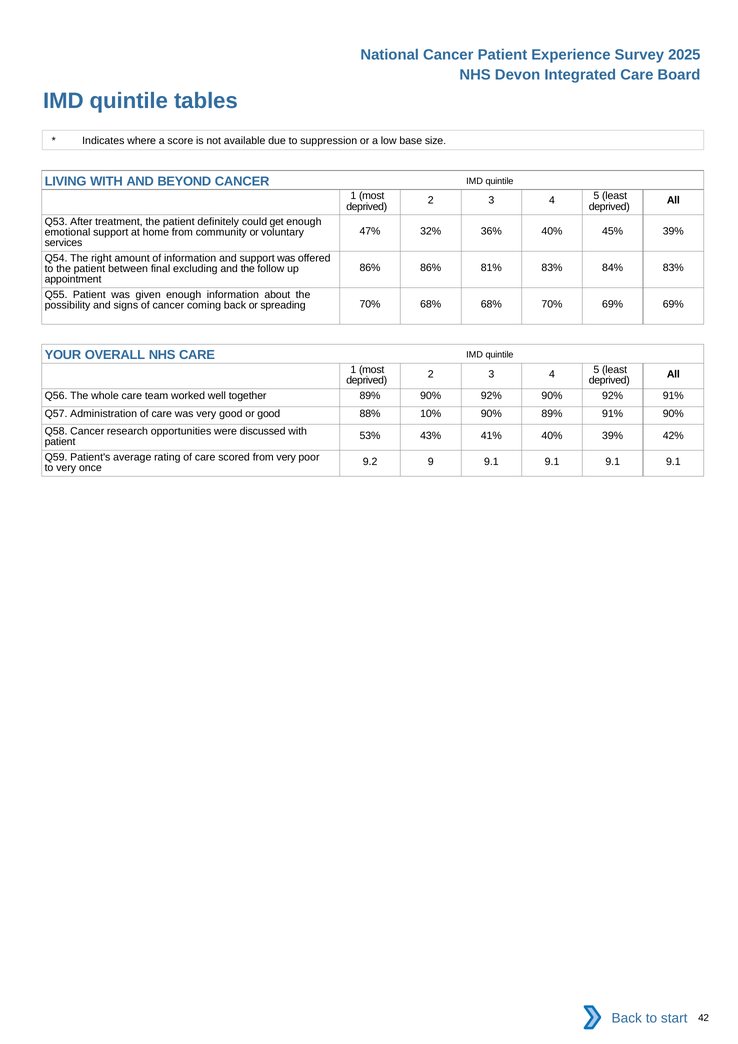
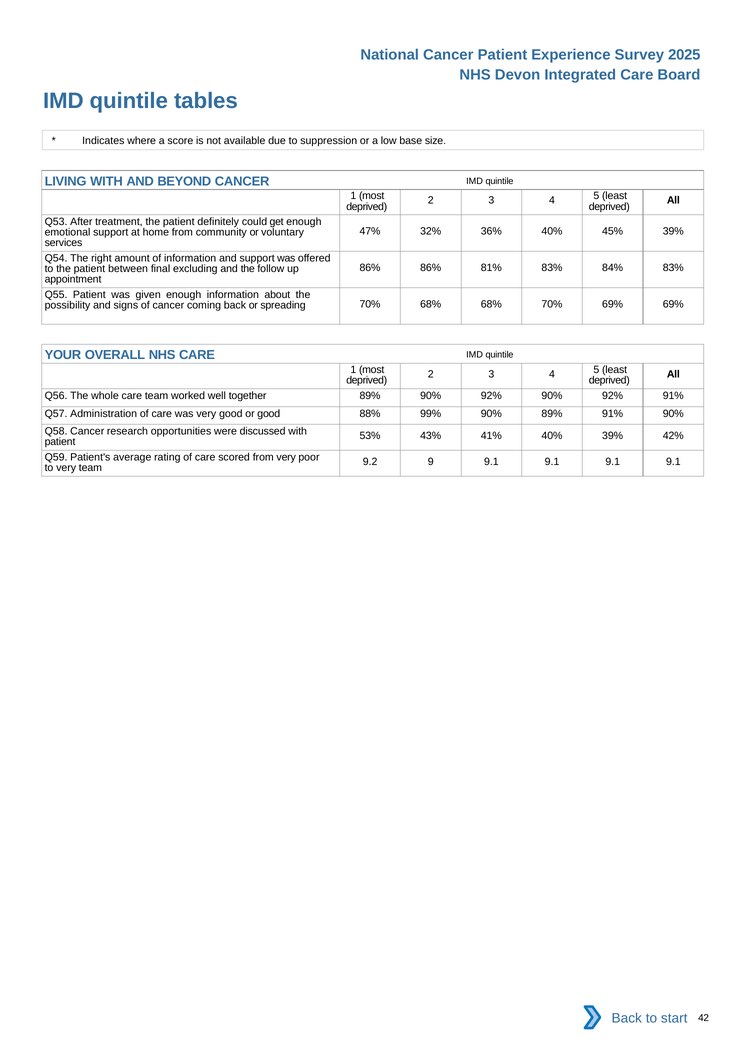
10%: 10% -> 99% (431, 414)
very once: once -> team (90, 468)
